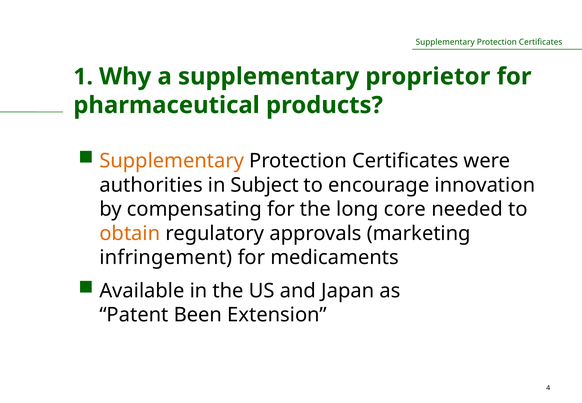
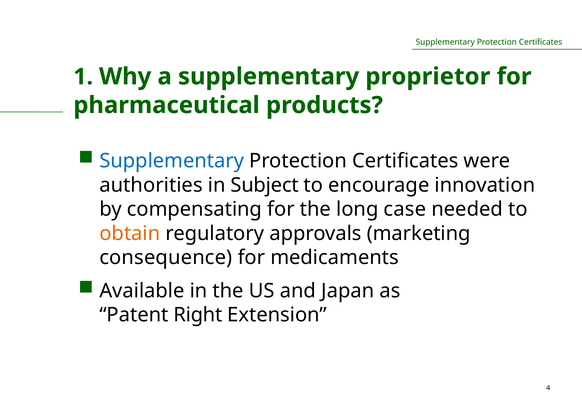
Supplementary colour: orange -> blue (172, 161)
core: core -> case (405, 209)
infringement: infringement -> consequence (166, 258)
Been: Been -> Right (198, 315)
